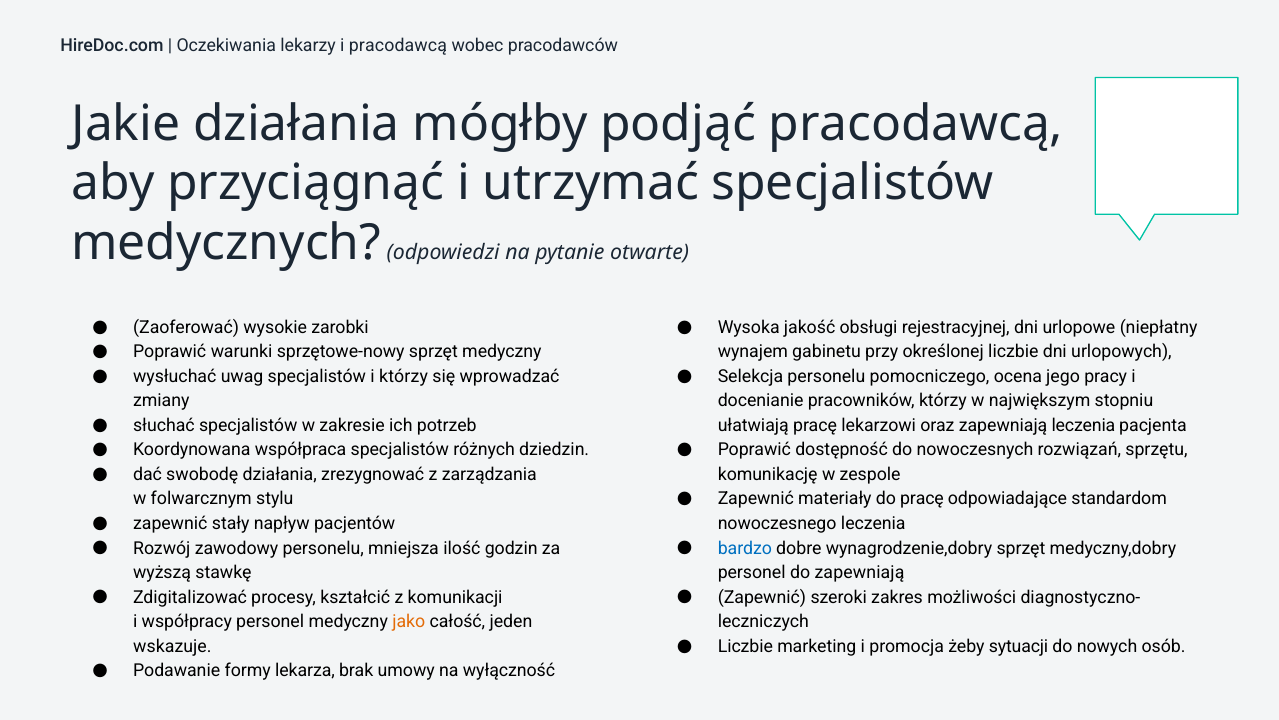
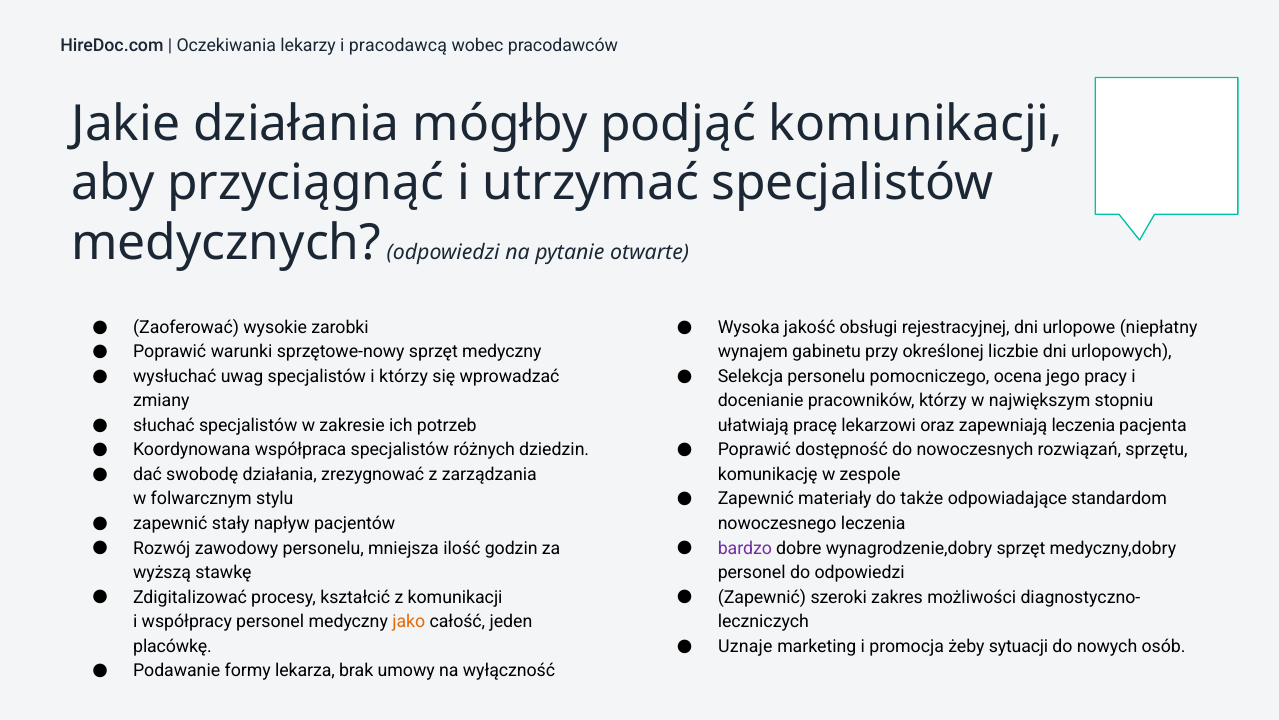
podjąć pracodawcą: pracodawcą -> komunikacji (916, 124)
do pracę: pracę -> także (922, 499)
bardzo colour: blue -> purple (745, 548)
do zapewniają: zapewniają -> odpowiedzi (860, 572)
Liczbie: Liczbie -> Uznaje (745, 646)
wskazuje: wskazuje -> placówkę (172, 646)
